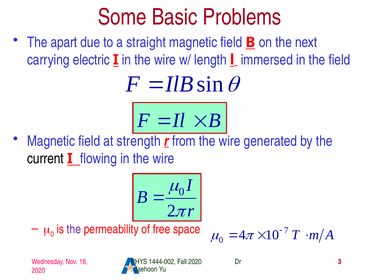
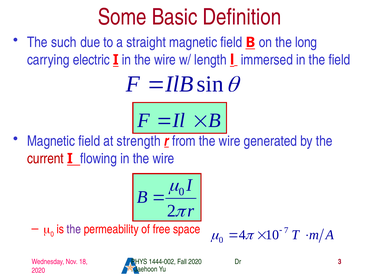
Problems: Problems -> Definition (242, 17)
apart: apart -> such (64, 42)
next: next -> long (306, 42)
current colour: black -> red (45, 158)
